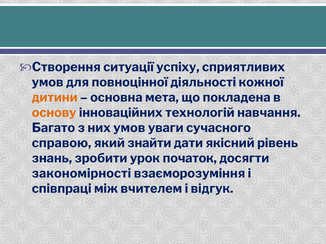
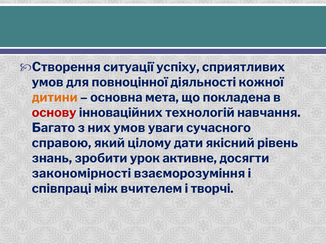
основу colour: orange -> red (54, 113)
знайти: знайти -> цілому (149, 143)
початок: початок -> активне (190, 159)
відгук: відгук -> творчі (212, 189)
